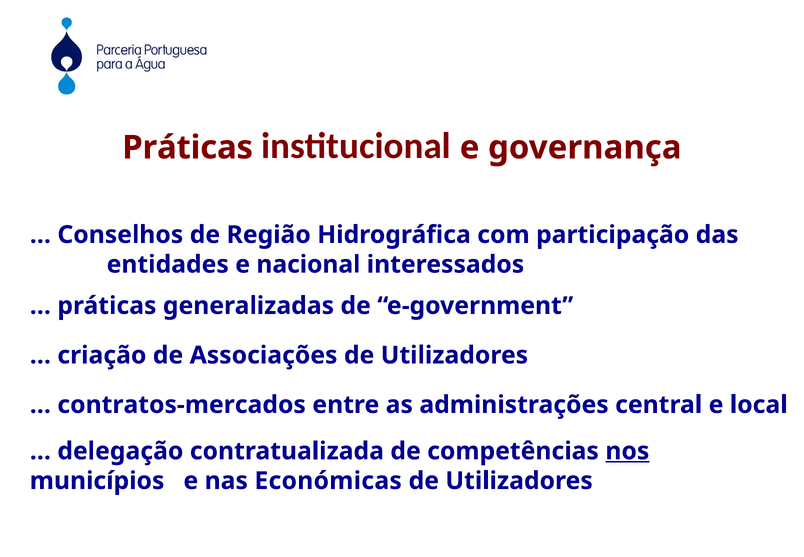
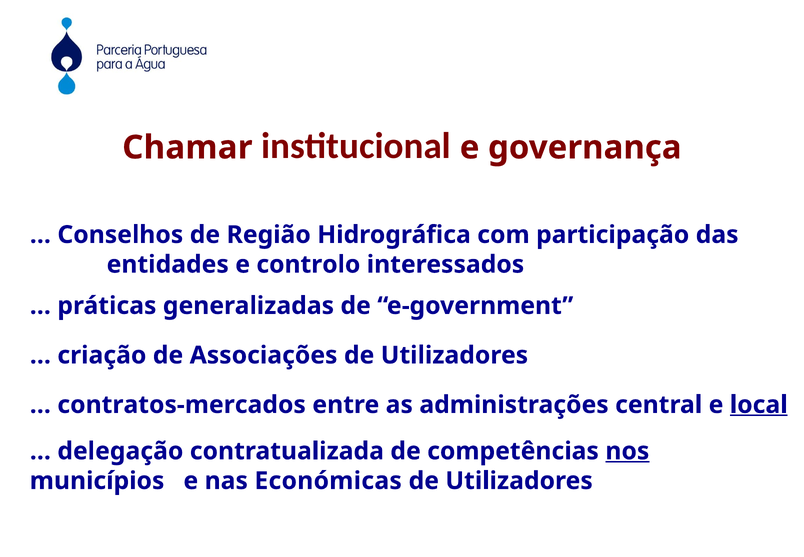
Práticas: Práticas -> Chamar (187, 147)
nacional: nacional -> controlo (308, 264)
local underline: none -> present (759, 405)
